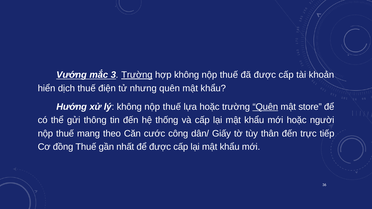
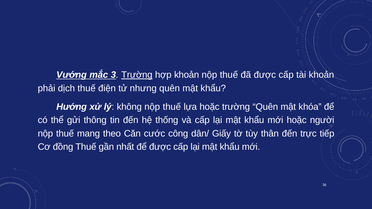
hợp không: không -> khoản (187, 75)
hiển: hiển -> phải (47, 88)
Quên underline: present -> none (265, 107)
store: store -> khóa (310, 107)
